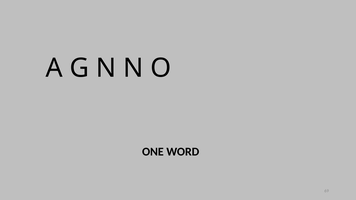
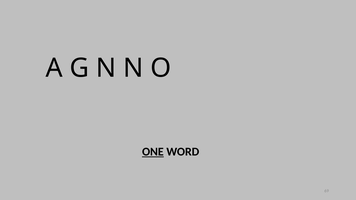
ONE underline: none -> present (153, 152)
